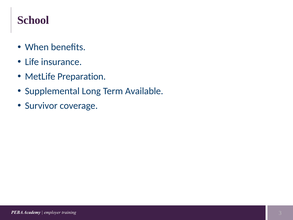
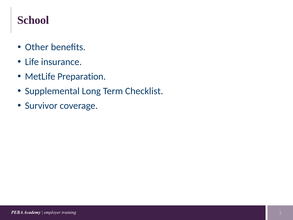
When: When -> Other (37, 47)
Available: Available -> Checklist (144, 91)
